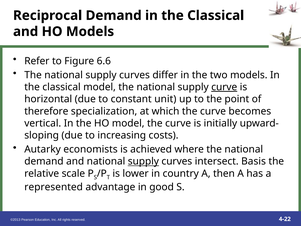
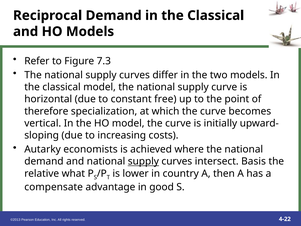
6.6: 6.6 -> 7.3 (104, 61)
curve underline: present -> none (224, 87)
unit: unit -> free (165, 99)
scale: scale -> what (73, 173)
represented: represented -> compensate (54, 187)
